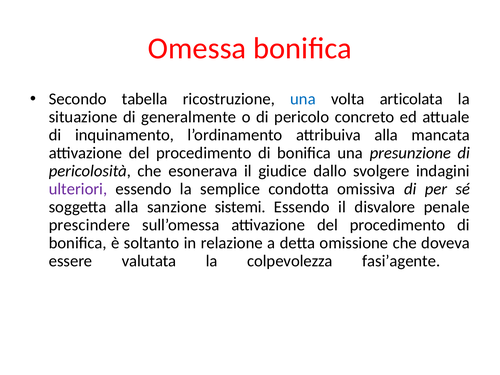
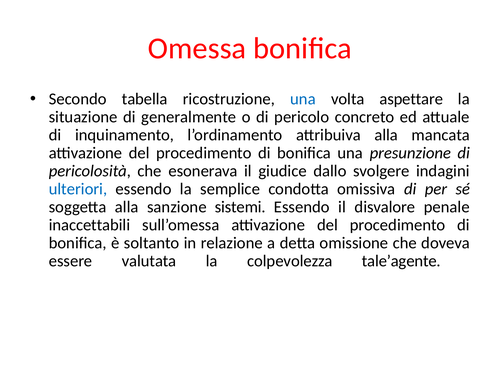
articolata: articolata -> aspettare (411, 99)
ulteriori colour: purple -> blue (78, 189)
prescindere: prescindere -> inaccettabili (89, 225)
fasi’agente: fasi’agente -> tale’agente (401, 261)
